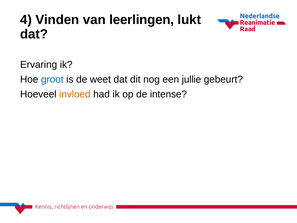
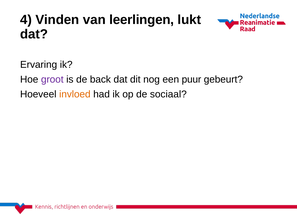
groot colour: blue -> purple (52, 79)
weet: weet -> back (100, 79)
jullie: jullie -> puur (191, 79)
intense: intense -> sociaal (168, 94)
